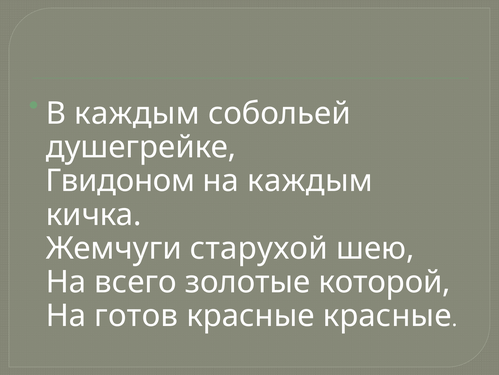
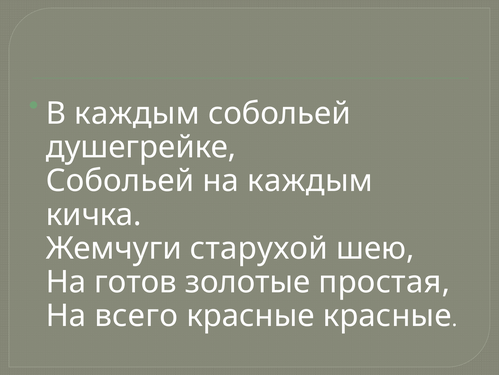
Гвидоном: Гвидоном -> Собольей (120, 181)
всего: всего -> готов (136, 282)
которой: которой -> простая (384, 282)
готов: готов -> всего (136, 315)
